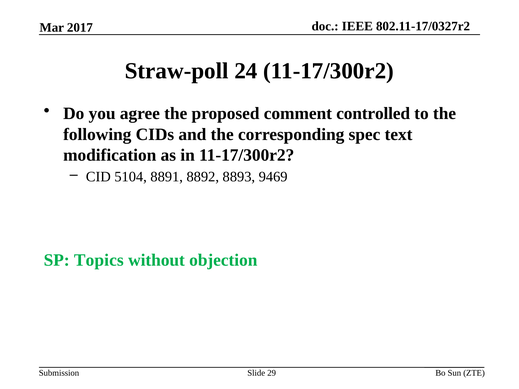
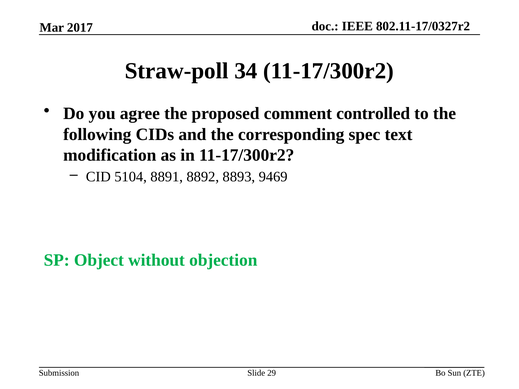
24: 24 -> 34 (246, 71)
Topics: Topics -> Object (99, 260)
